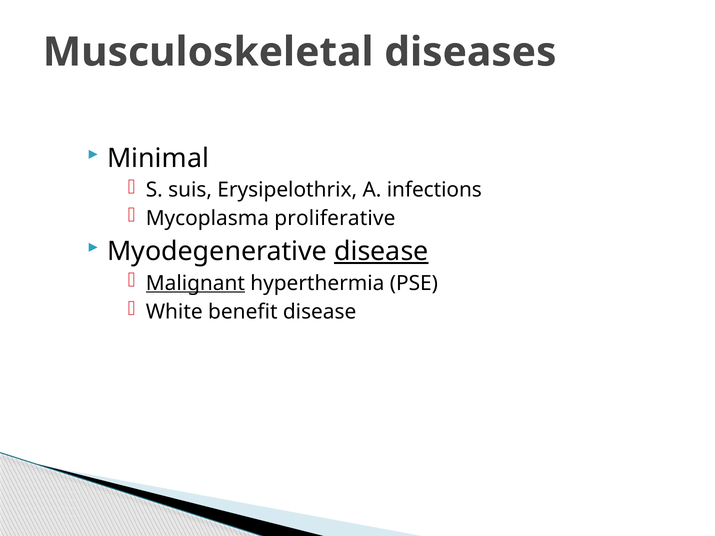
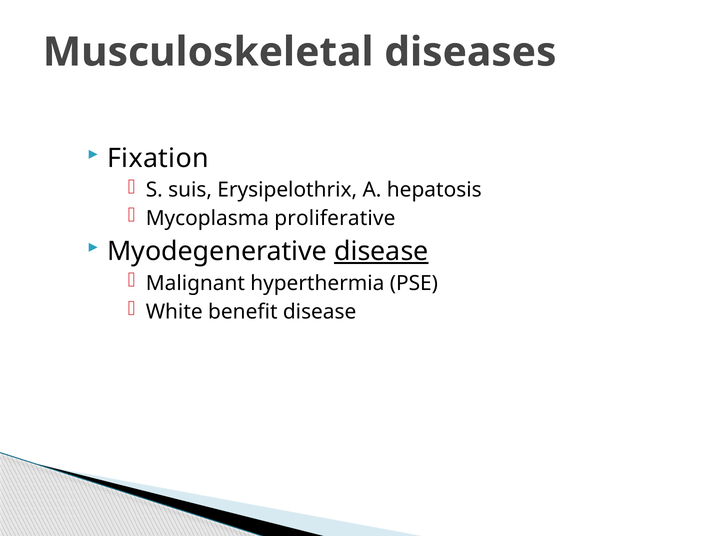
Minimal: Minimal -> Fixation (158, 158)
infections: infections -> hepatosis (434, 190)
Malignant underline: present -> none (195, 283)
